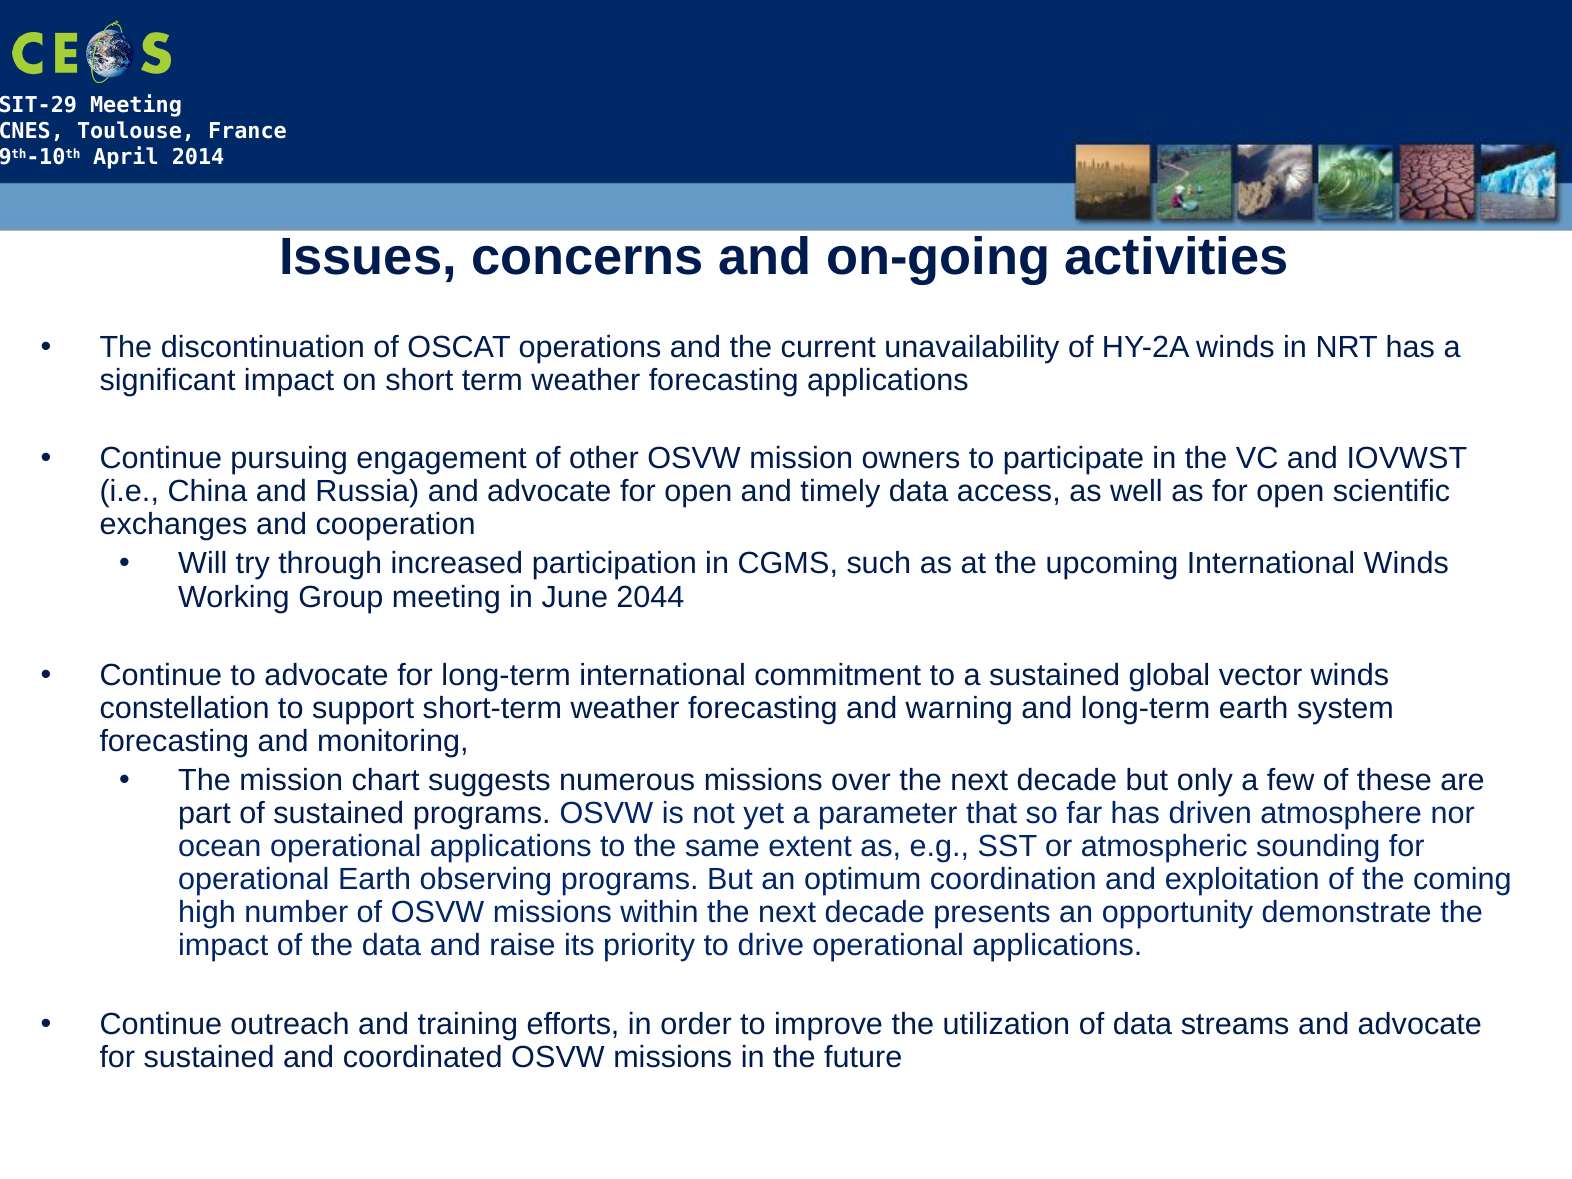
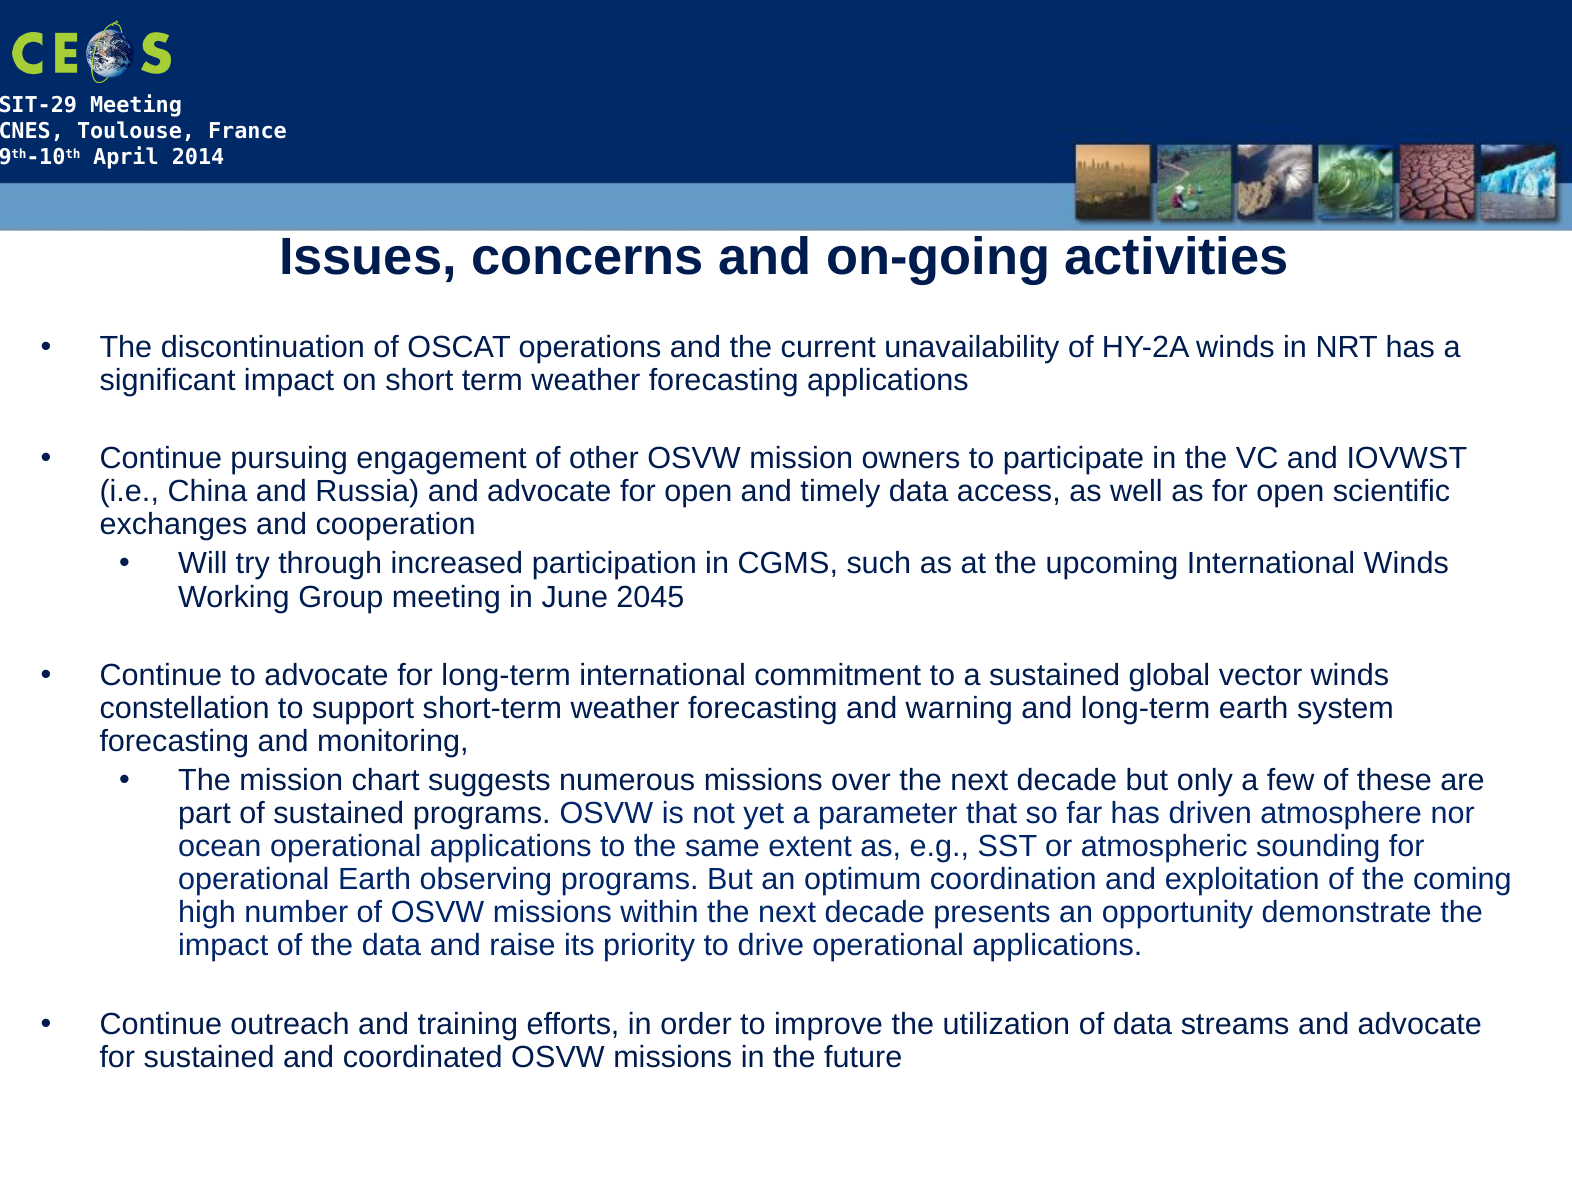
2044: 2044 -> 2045 (650, 597)
